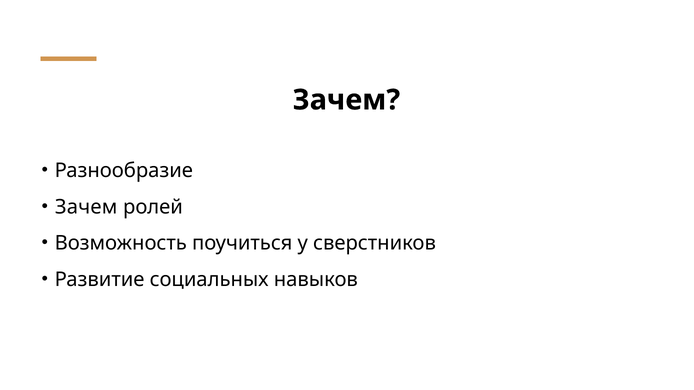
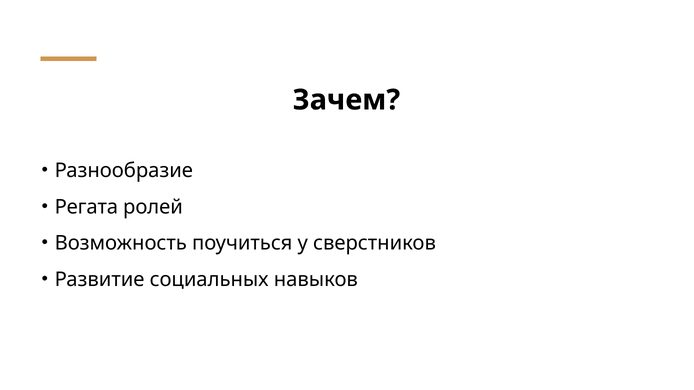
Зачем: Зачем -> Регата (86, 207)
